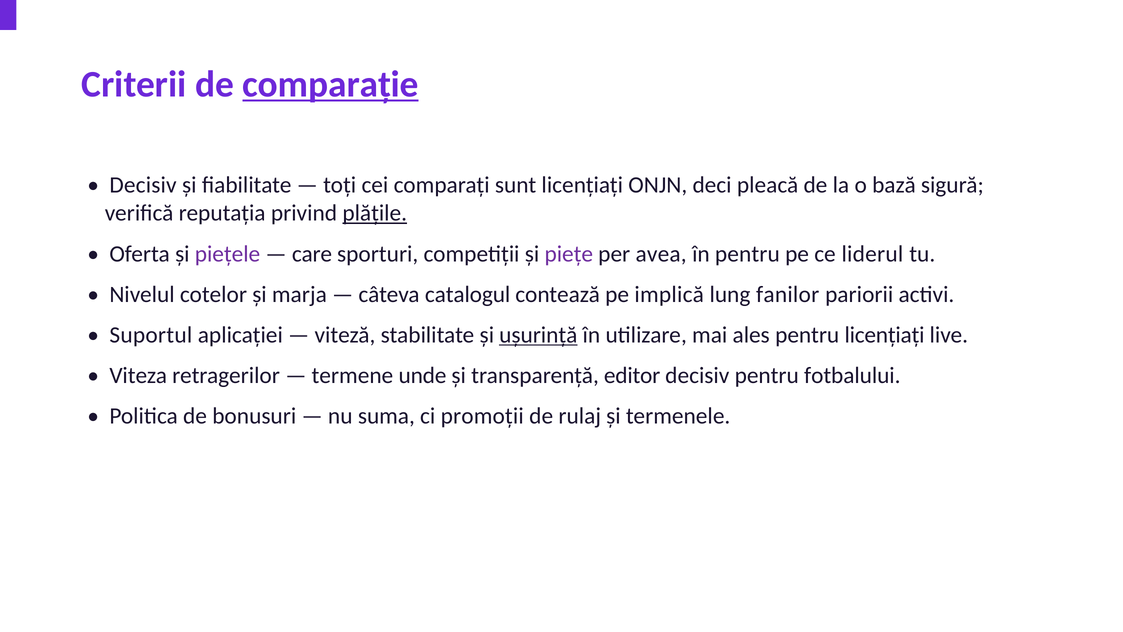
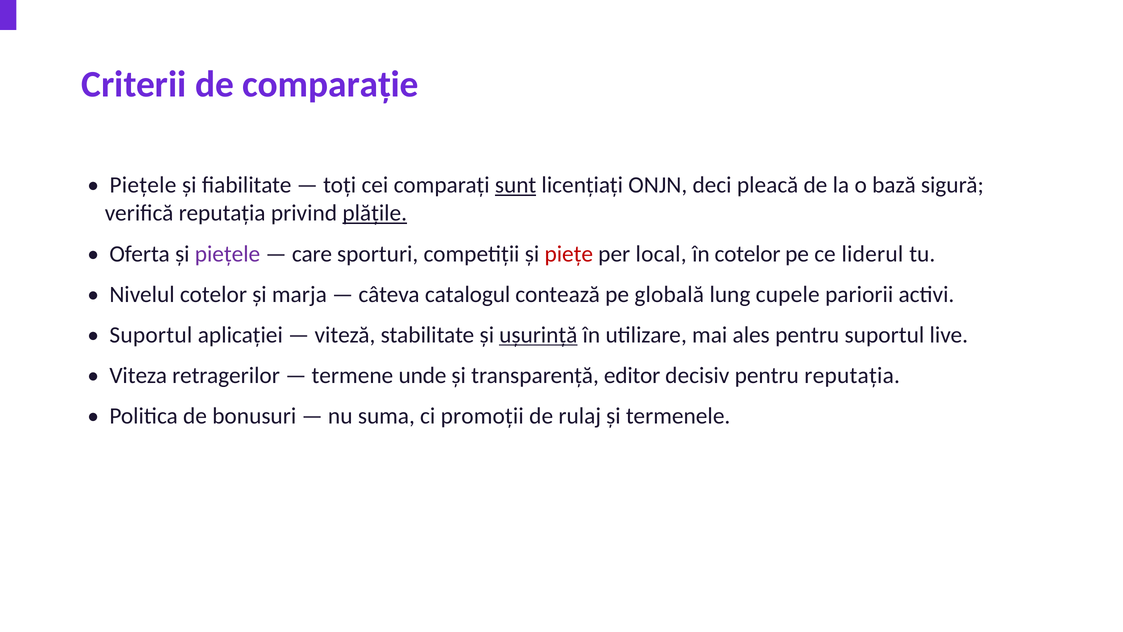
comparație underline: present -> none (331, 84)
Decisiv: Decisiv -> Piețele (143, 185)
sunt underline: none -> present (516, 185)
piețe colour: purple -> red (569, 254)
avea: avea -> local (661, 254)
în pentru: pentru -> cotelor (748, 254)
implică: implică -> globală (669, 294)
fanilor: fanilor -> cupele (788, 294)
pentru licențiați: licențiați -> suportul (884, 335)
pentru fotbalului: fotbalului -> reputația (852, 375)
